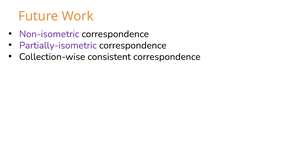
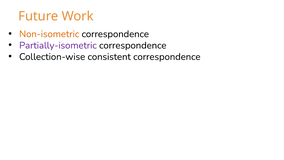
Non-isometric colour: purple -> orange (49, 34)
